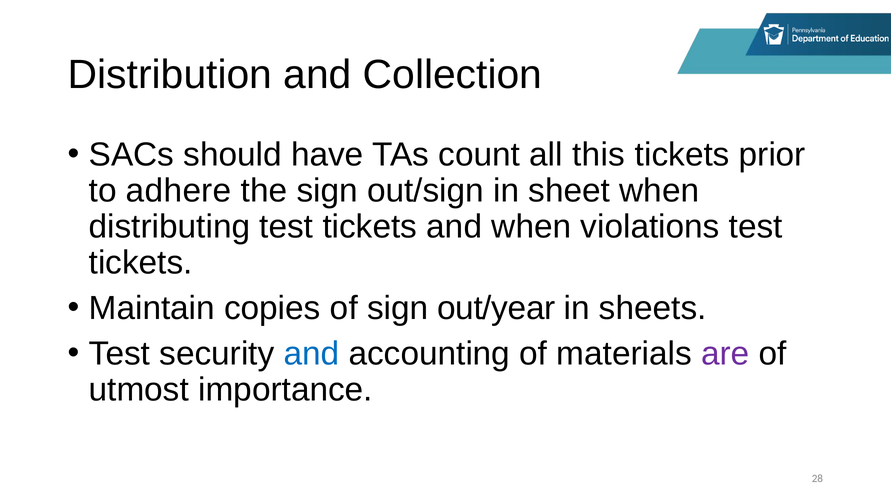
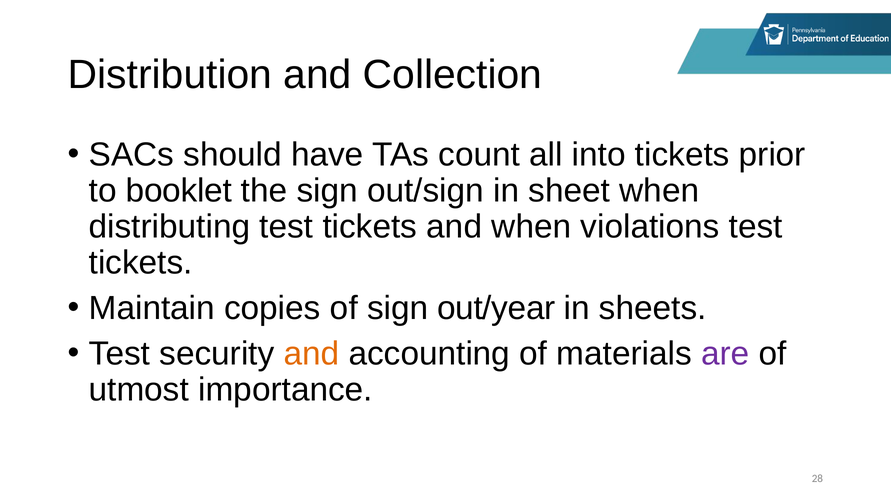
this: this -> into (599, 155)
adhere: adhere -> booklet (179, 191)
and colour: blue -> orange (311, 354)
